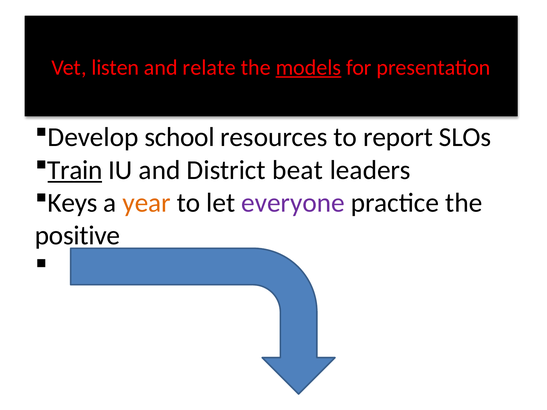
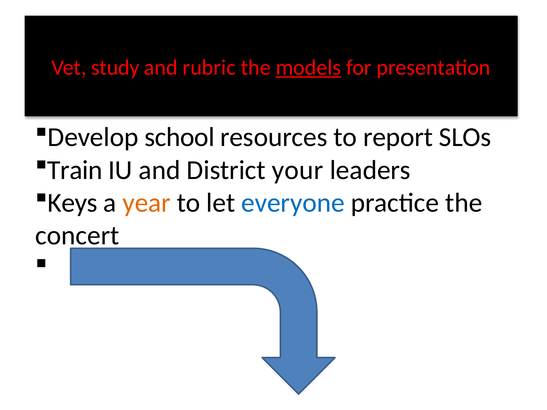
listen: listen -> study (115, 68)
relate: relate -> rubric (209, 68)
Train underline: present -> none (75, 170)
beat: beat -> your (298, 170)
everyone colour: purple -> blue (293, 203)
positive: positive -> concert (77, 236)
